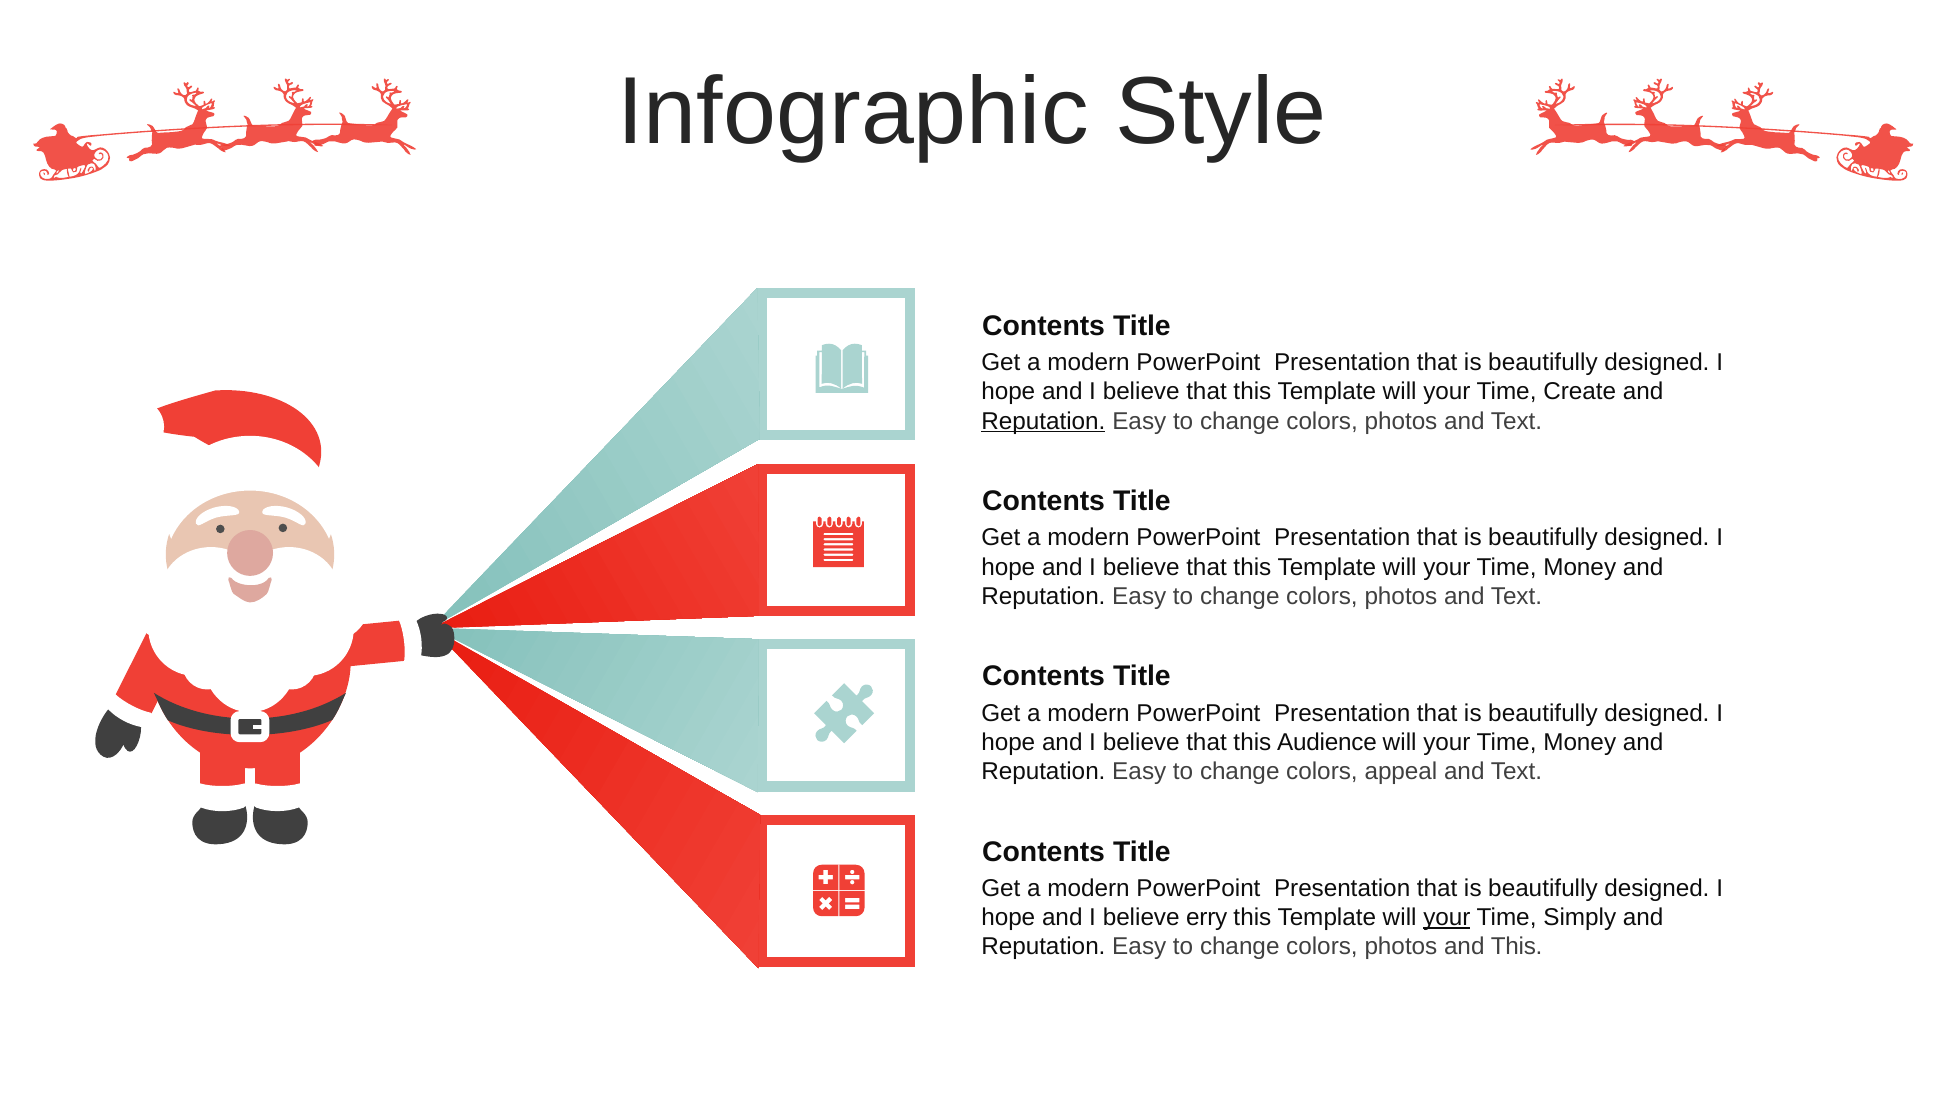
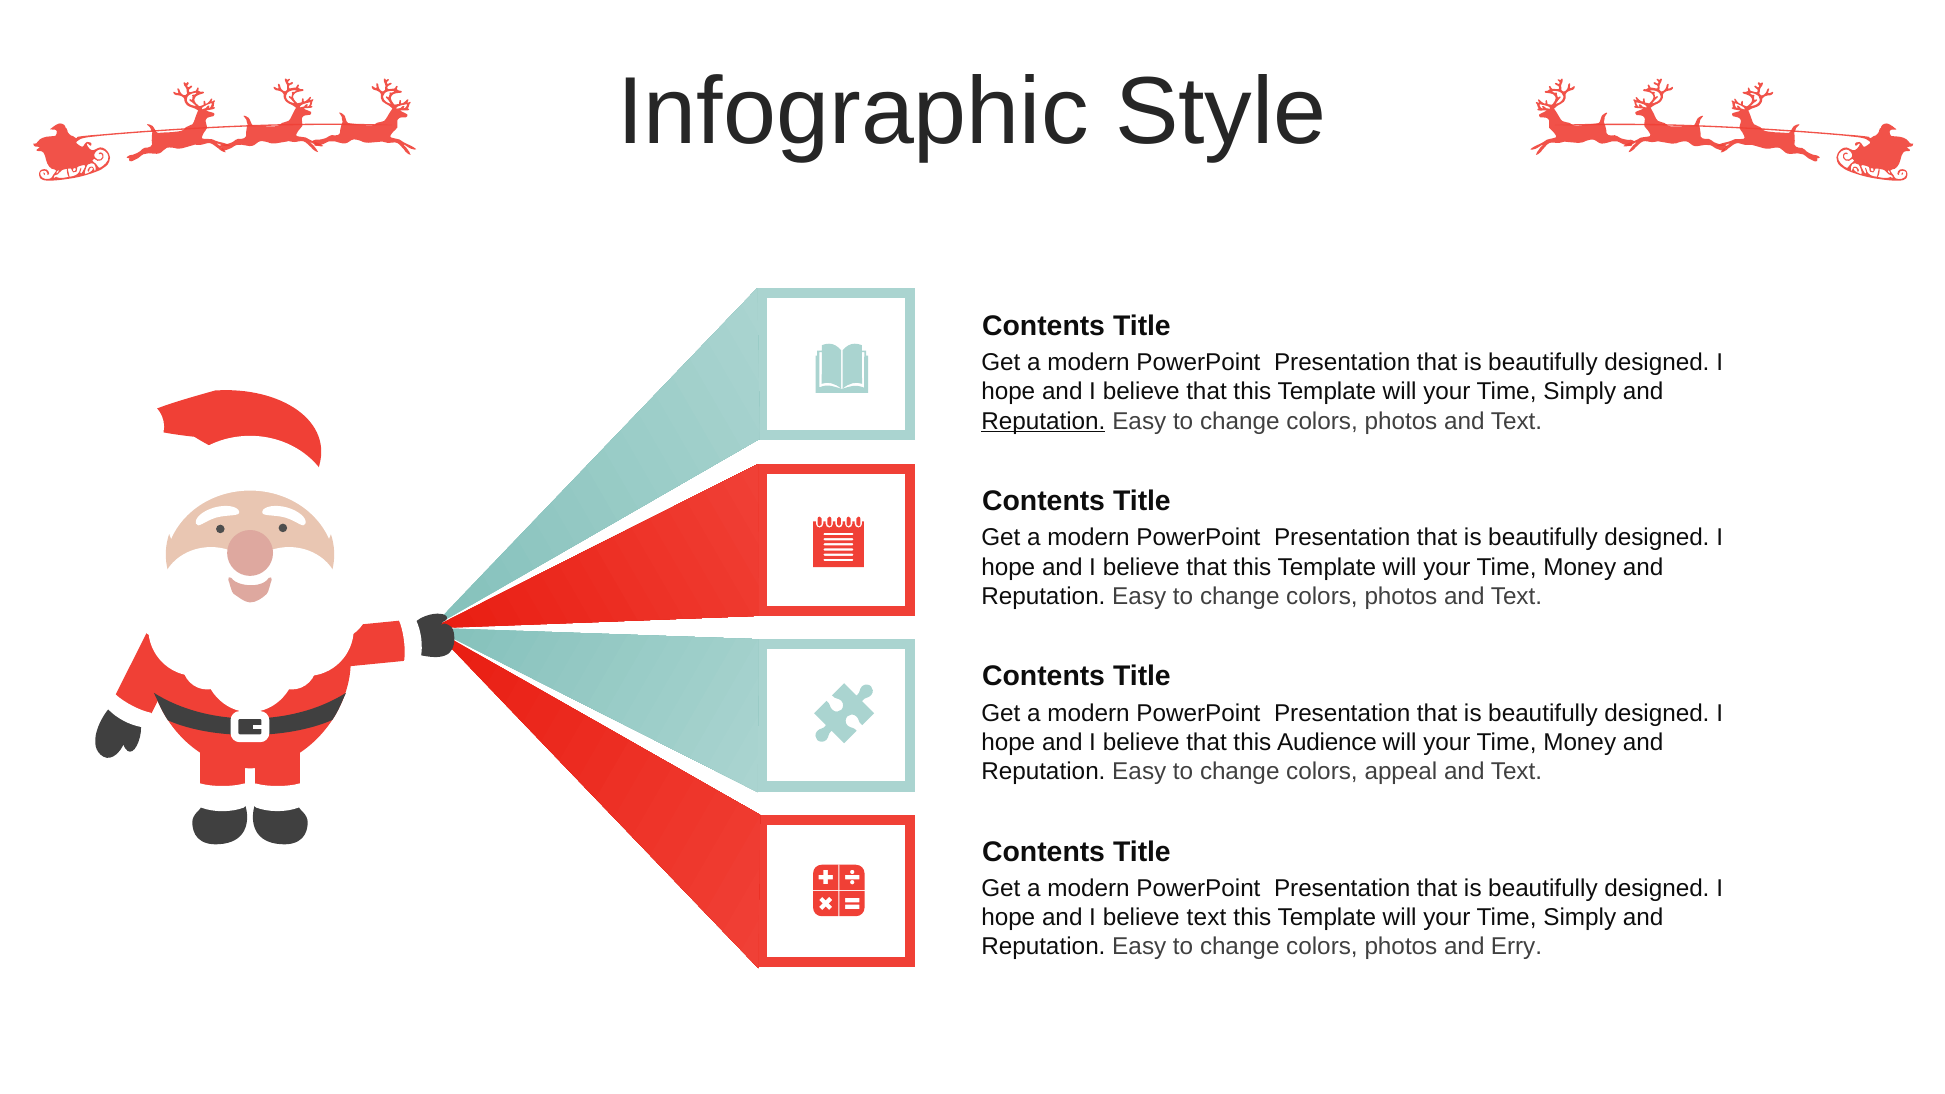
Create: Create -> Simply (1580, 392)
believe erry: erry -> text (1207, 917)
your underline: present -> none (1447, 917)
and This: This -> Erry (1517, 947)
